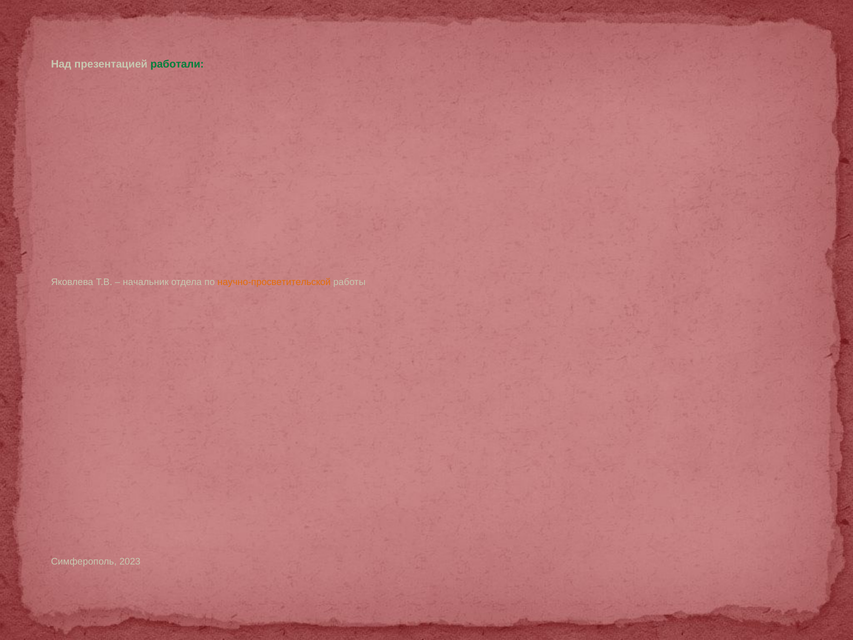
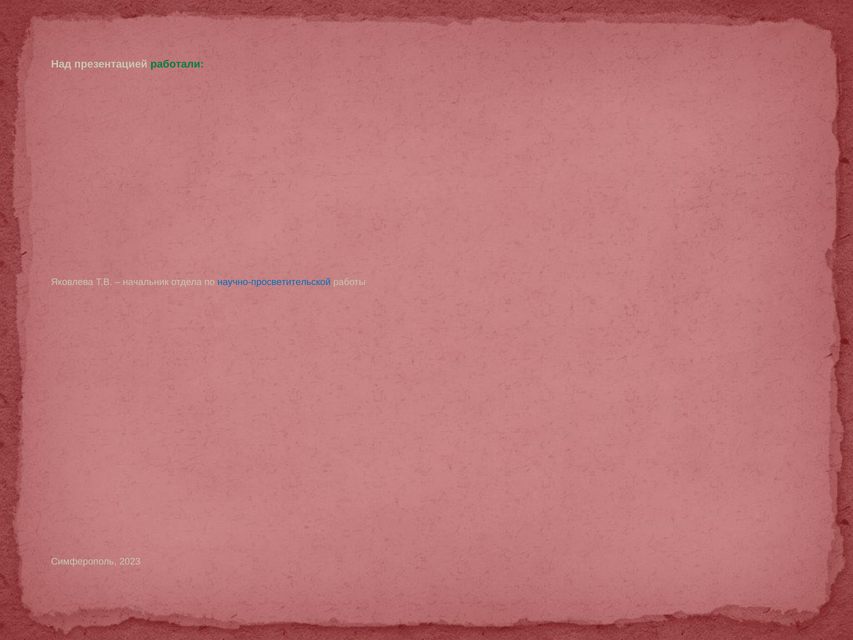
научно-просветительской colour: orange -> blue (274, 282)
